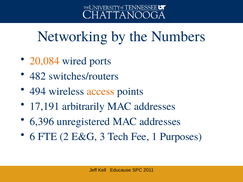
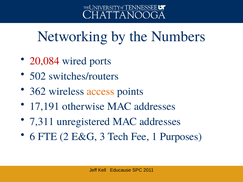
20,084 colour: orange -> red (45, 61)
482: 482 -> 502 (38, 76)
494: 494 -> 362 (38, 91)
arbitrarily: arbitrarily -> otherwise (83, 107)
6,396: 6,396 -> 7,311 (42, 122)
